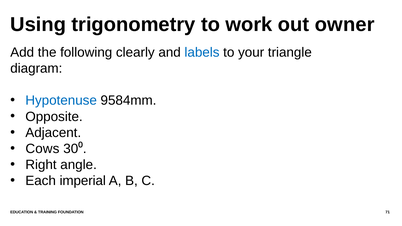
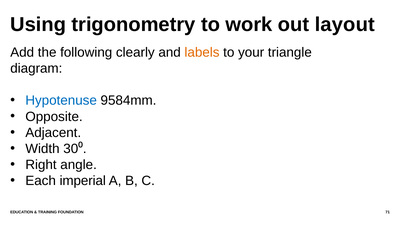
owner: owner -> layout (345, 24)
labels colour: blue -> orange (202, 52)
Cows: Cows -> Width (42, 149)
